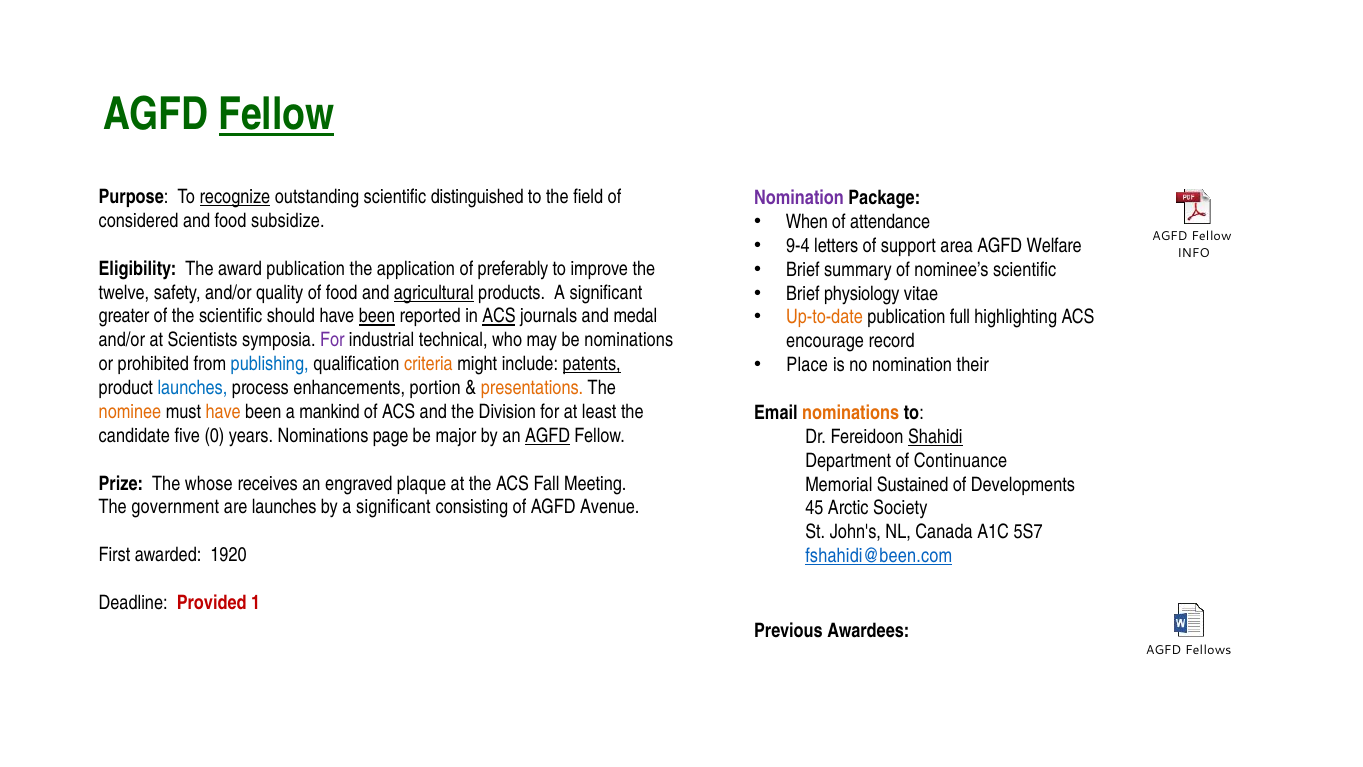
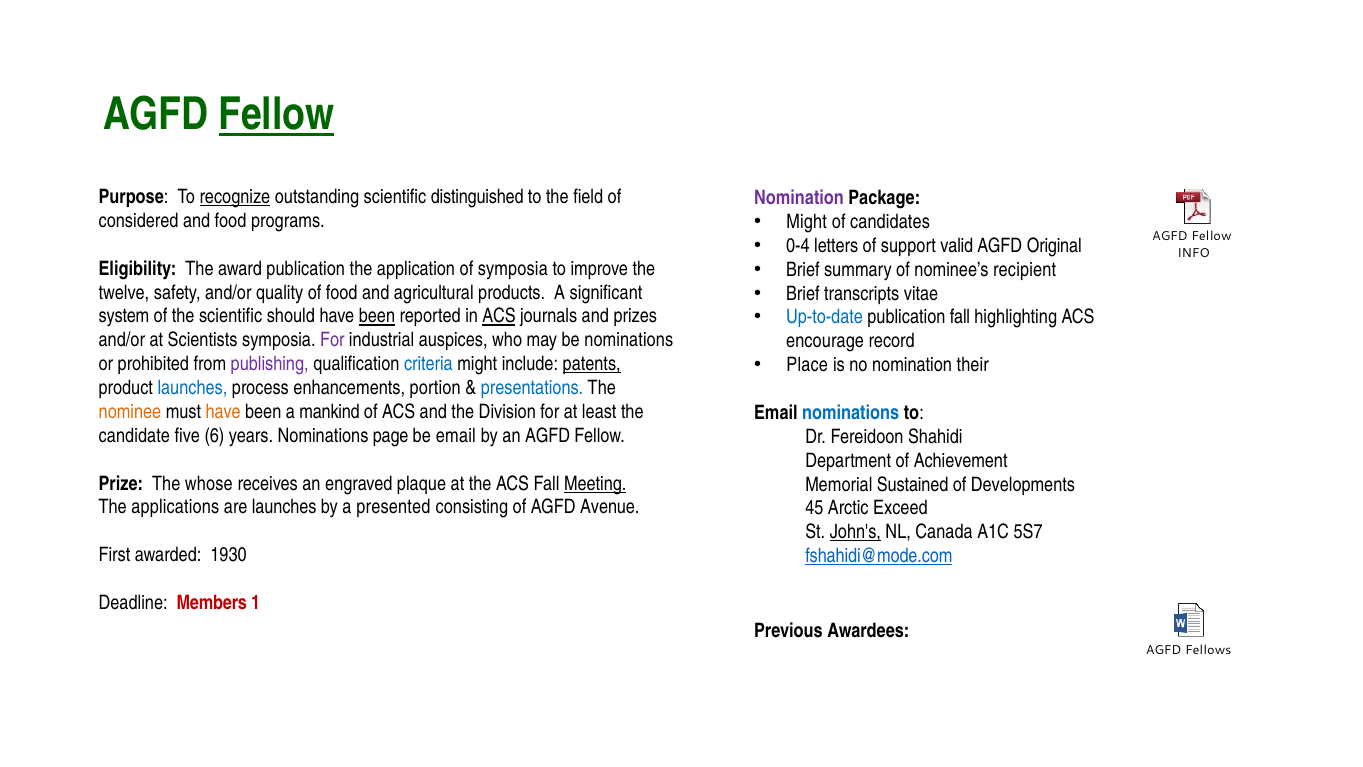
When: When -> Might (807, 222)
attendance: attendance -> candidates (890, 222)
subsidize: subsidize -> programs (288, 221)
9-4: 9-4 -> 0-4 (798, 246)
area: area -> valid (957, 246)
Welfare: Welfare -> Original (1054, 246)
nominee’s scientific: scientific -> recipient (1025, 270)
of preferably: preferably -> symposia (513, 269)
physiology: physiology -> transcripts (862, 293)
agricultural underline: present -> none (434, 292)
Up-to-date colour: orange -> blue (824, 317)
publication full: full -> fall (960, 317)
greater: greater -> system (124, 316)
medal: medal -> prizes (635, 316)
technical: technical -> auspices (453, 340)
publishing colour: blue -> purple (270, 364)
criteria colour: orange -> blue (428, 364)
presentations colour: orange -> blue (532, 388)
nominations colour: orange -> blue (851, 413)
0: 0 -> 6 (214, 436)
be major: major -> email (456, 436)
AGFD underline: present -> none (548, 436)
Shahidi underline: present -> none (935, 437)
Continuance: Continuance -> Achievement (961, 460)
Meeting underline: none -> present (595, 483)
government: government -> applications (175, 507)
by a significant: significant -> presented (393, 507)
Society: Society -> Exceed (900, 508)
John's underline: none -> present (855, 532)
1920: 1920 -> 1930 (229, 555)
fshahidi@been.com: fshahidi@been.com -> fshahidi@mode.com (879, 556)
Provided: Provided -> Members (212, 603)
